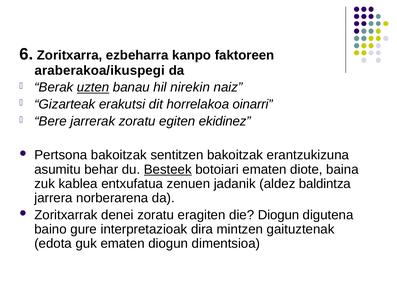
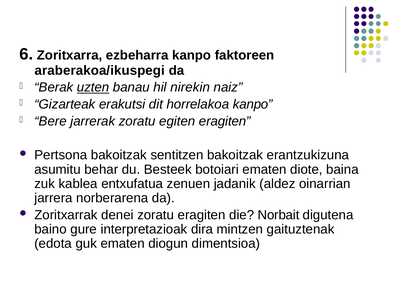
horrelakoa oinarri: oinarri -> kanpo (253, 104)
egiten ekidinez: ekidinez -> eragiten (225, 121)
Besteek underline: present -> none (168, 169)
baldintza: baldintza -> oinarrian (325, 184)
die Diogun: Diogun -> Norbait (279, 215)
